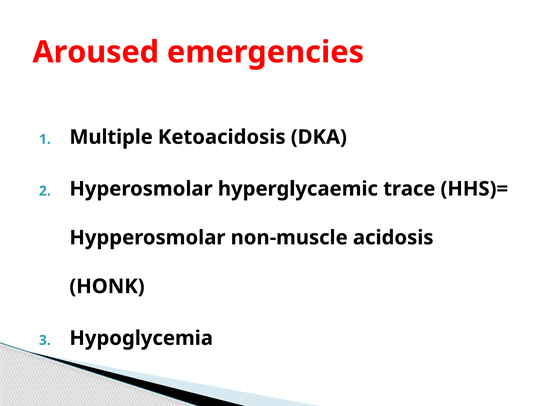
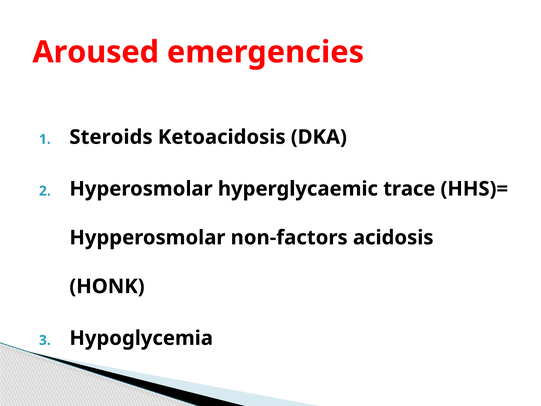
Multiple: Multiple -> Steroids (111, 137)
non-muscle: non-muscle -> non-factors (289, 237)
